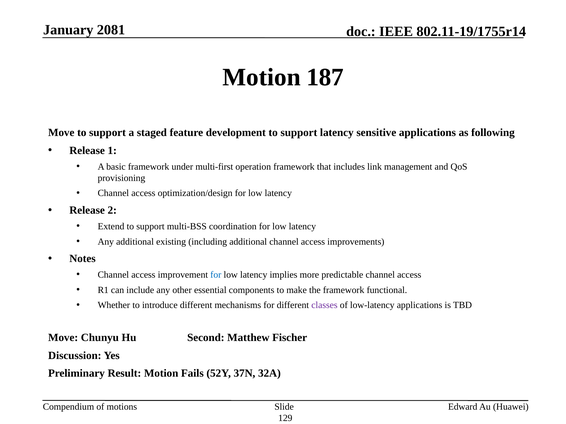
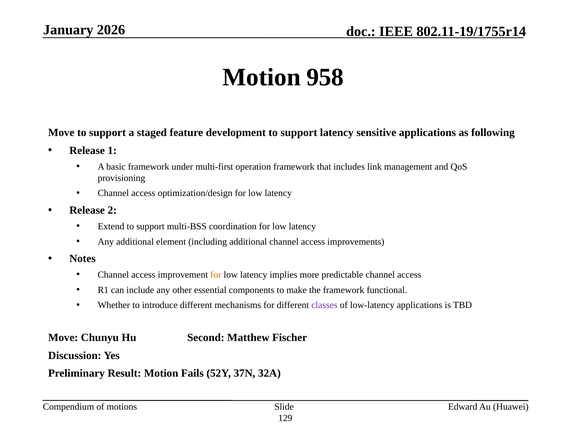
2081: 2081 -> 2026 (111, 30)
187: 187 -> 958 (325, 77)
existing: existing -> element (171, 242)
for colour: blue -> orange (216, 275)
